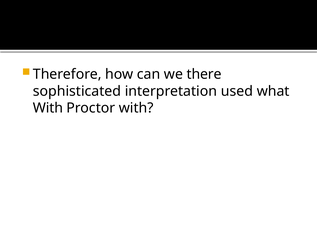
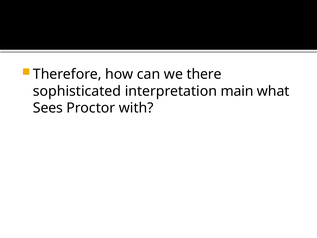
used: used -> main (237, 91)
With: With -> Sees (48, 108)
